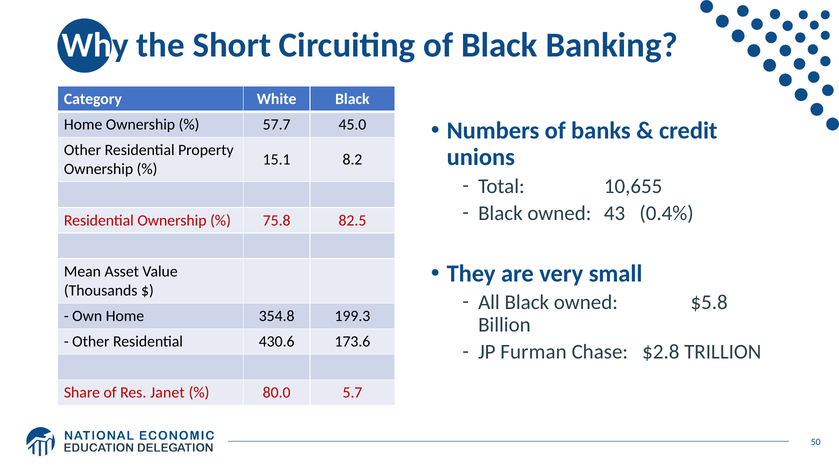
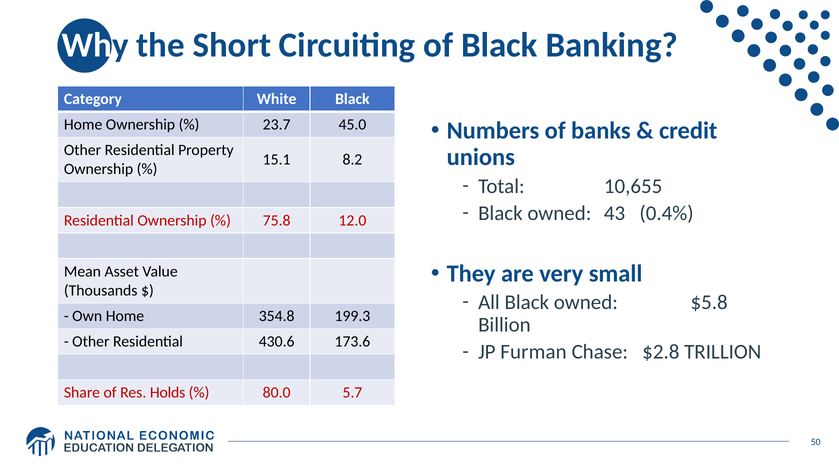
57.7: 57.7 -> 23.7 (277, 125)
82.5: 82.5 -> 12.0 (352, 220)
Janet: Janet -> Holds (168, 393)
